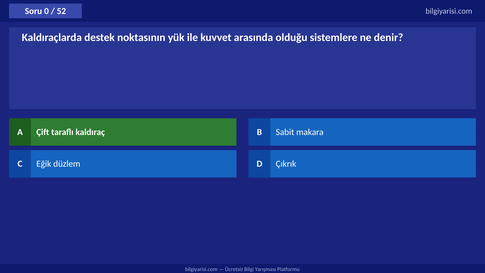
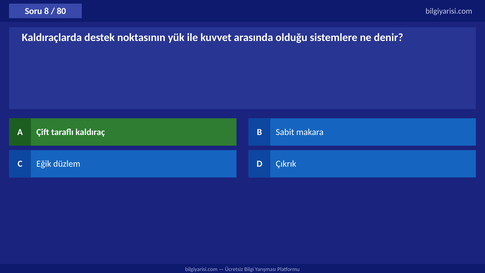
0: 0 -> 8 (46, 11)
52: 52 -> 80 (61, 11)
